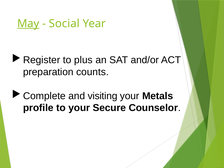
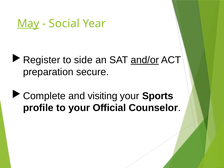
plus: plus -> side (83, 60)
and/or underline: none -> present (145, 60)
counts: counts -> secure (93, 72)
Metals: Metals -> Sports (158, 96)
Secure: Secure -> Official (109, 108)
